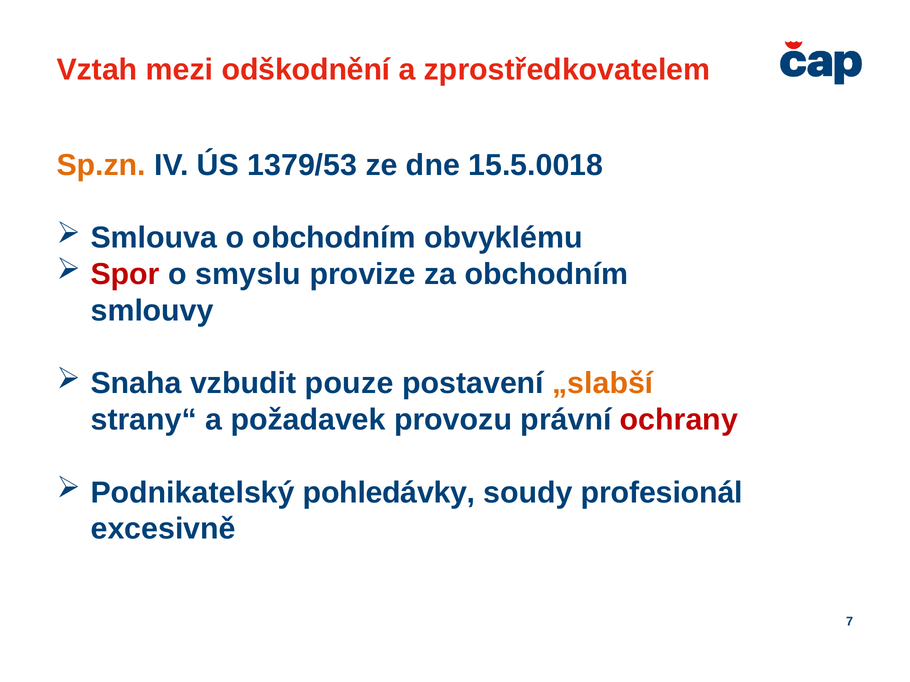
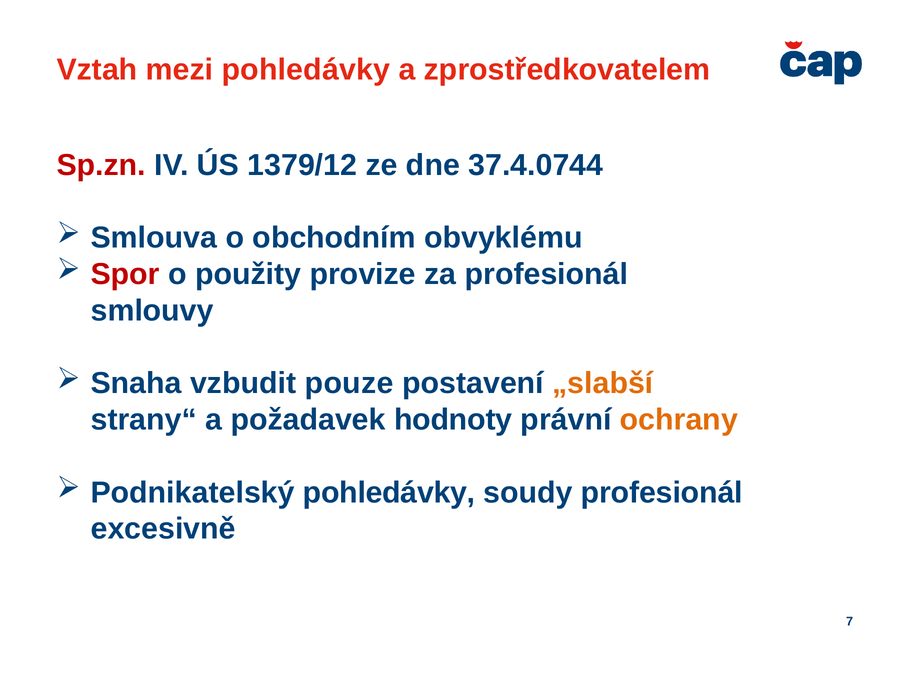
mezi odškodnění: odškodnění -> pohledávky (306, 70)
Sp.zn colour: orange -> red (101, 165)
1379/53: 1379/53 -> 1379/12 (302, 165)
15.5.0018: 15.5.0018 -> 37.4.0744 (536, 165)
smyslu: smyslu -> použity (248, 275)
za obchodním: obchodním -> profesionál (546, 275)
provozu: provozu -> hodnoty (453, 420)
ochrany colour: red -> orange (679, 420)
